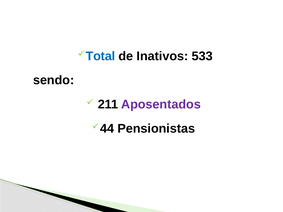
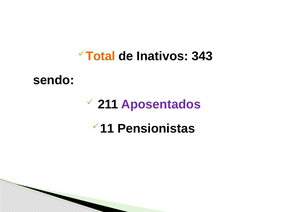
Total colour: blue -> orange (100, 56)
533: 533 -> 343 (202, 56)
44: 44 -> 11 (107, 129)
